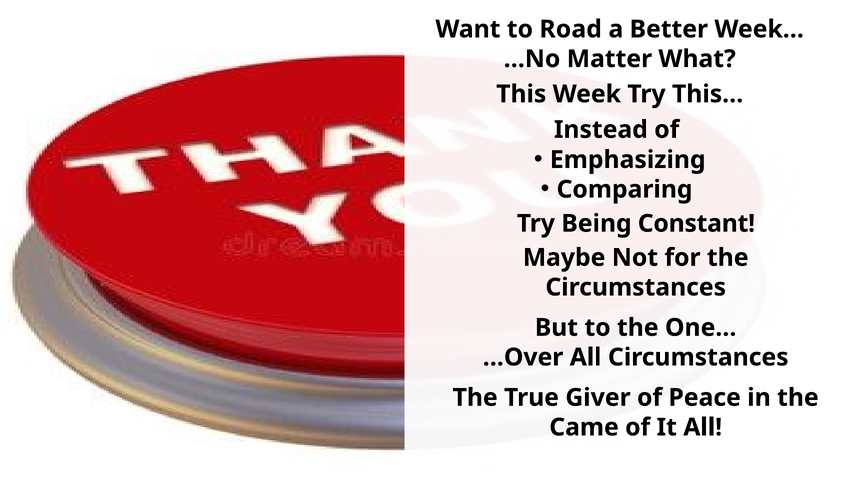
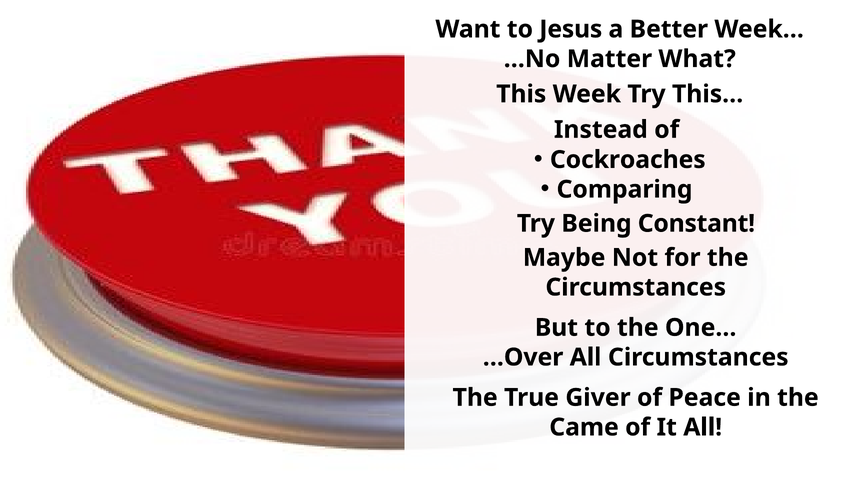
Road: Road -> Jesus (571, 29)
Emphasizing: Emphasizing -> Cockroaches (628, 160)
